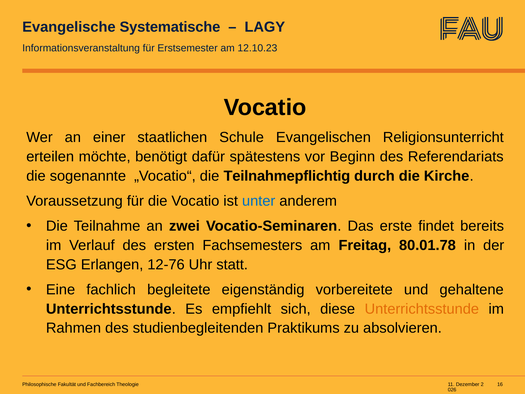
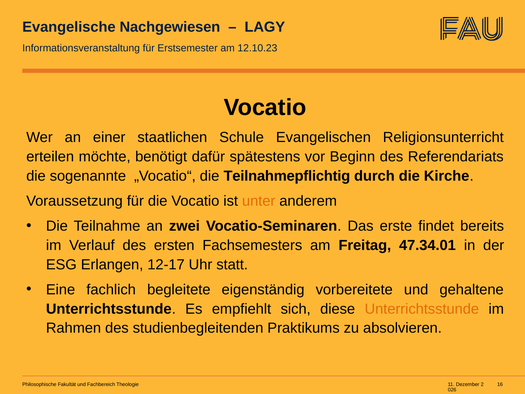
Systematische: Systematische -> Nachgewiesen (170, 27)
unter colour: blue -> orange (259, 201)
80.01.78: 80.01.78 -> 47.34.01 (427, 245)
12-76: 12-76 -> 12-17 (166, 264)
